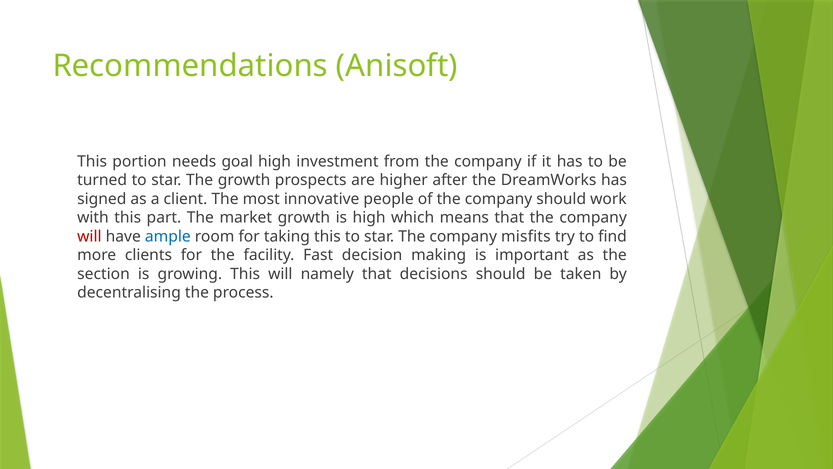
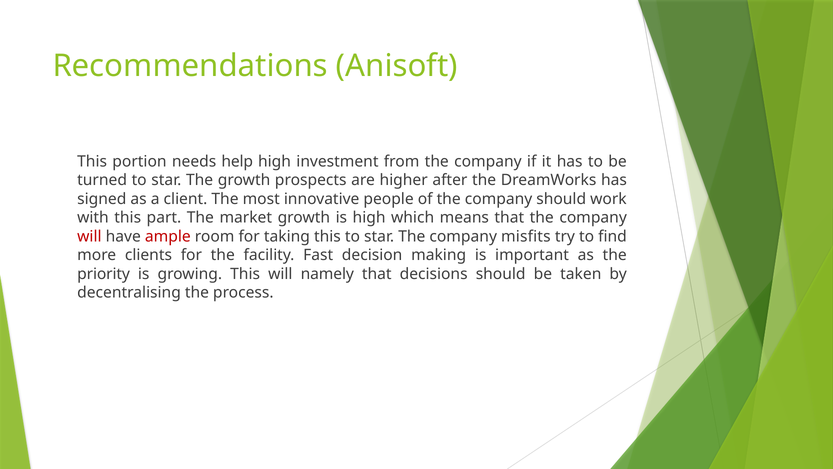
goal: goal -> help (237, 161)
ample colour: blue -> red (168, 236)
section: section -> priority (104, 274)
